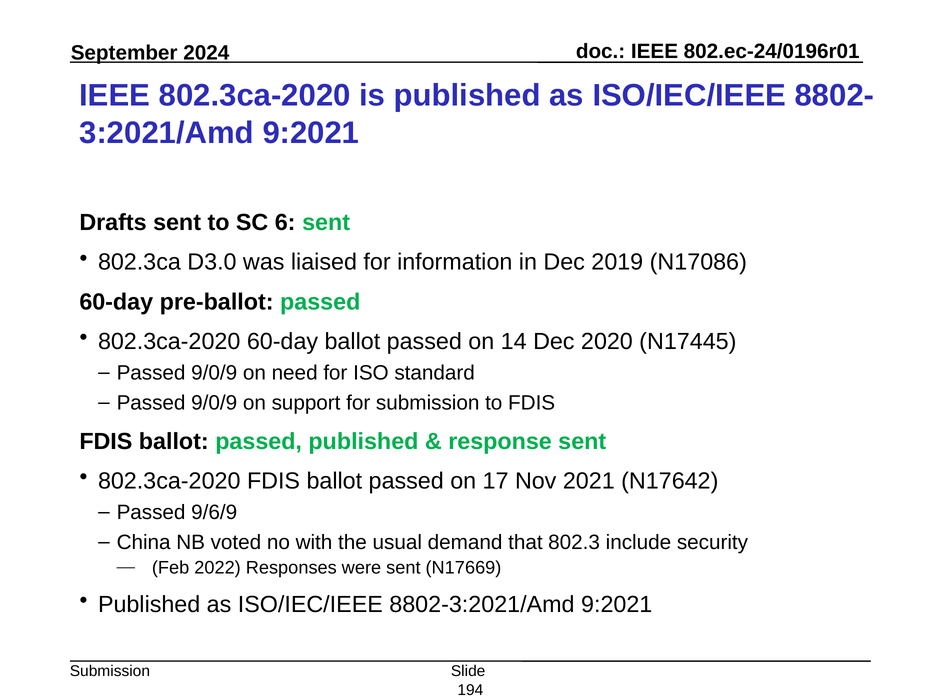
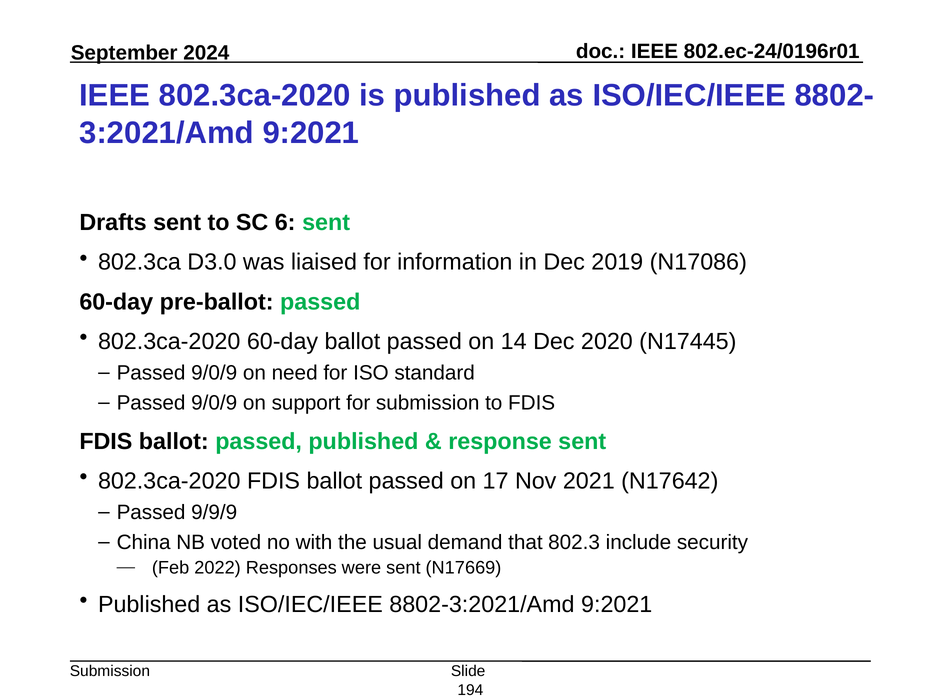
9/6/9: 9/6/9 -> 9/9/9 (214, 512)
